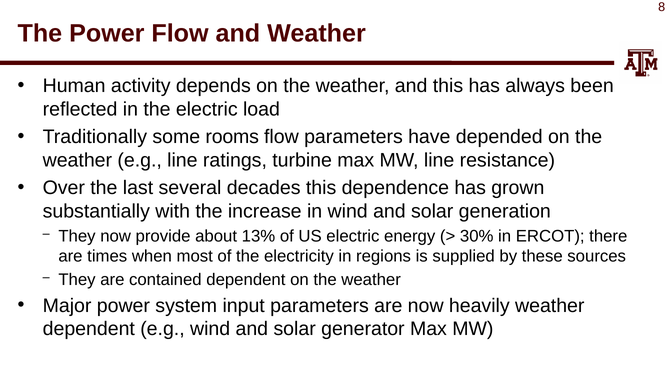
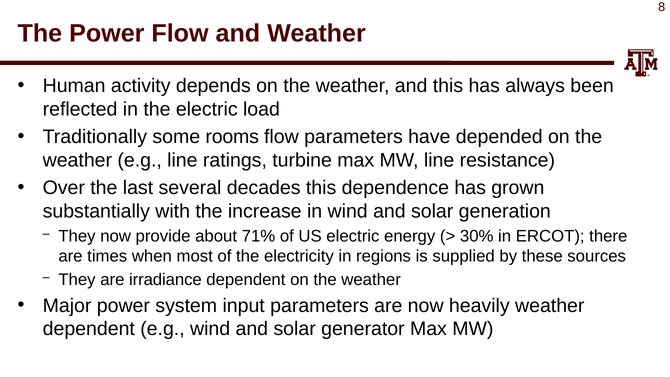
13%: 13% -> 71% (258, 236)
contained: contained -> irradiance (165, 280)
